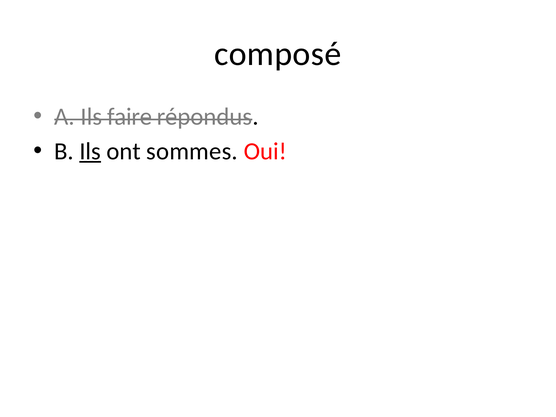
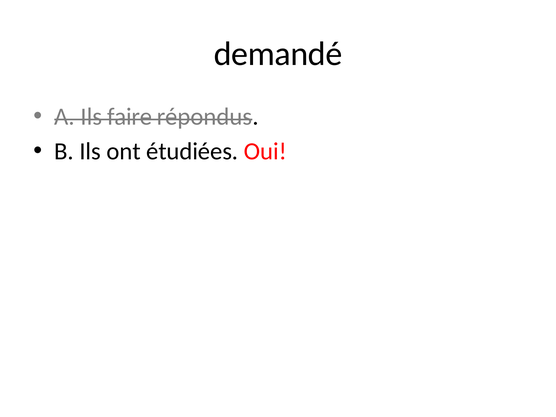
composé: composé -> demandé (278, 54)
Ils underline: present -> none (90, 151)
sommes: sommes -> étudiées (192, 151)
